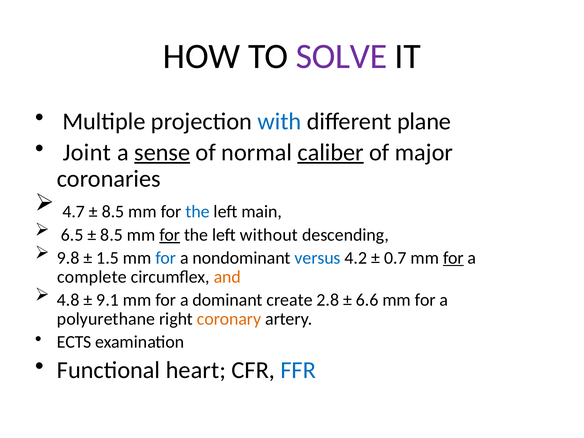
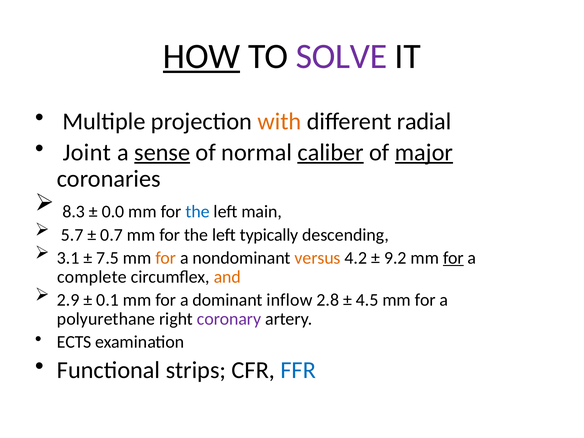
HOW underline: none -> present (202, 57)
with colour: blue -> orange (279, 121)
plane: plane -> radial (424, 121)
major underline: none -> present (424, 152)
4.7: 4.7 -> 8.3 (74, 212)
8.5: 8.5 -> 0.0 (113, 212)
6.5: 6.5 -> 5.7 (72, 235)
8.5: 8.5 -> 0.7 (112, 235)
for underline: present -> none (170, 235)
without: without -> typically (269, 235)
9.8: 9.8 -> 3.1 (68, 258)
1.5: 1.5 -> 7.5 (108, 258)
for colour: blue -> orange (166, 258)
versus colour: blue -> orange (318, 258)
0.7: 0.7 -> 9.2 (395, 258)
4.8: 4.8 -> 2.9 (68, 300)
9.1: 9.1 -> 0.1 (108, 300)
create: create -> inflow (289, 300)
6.6: 6.6 -> 4.5 (367, 300)
coronary colour: orange -> purple (229, 319)
heart: heart -> strips (196, 370)
